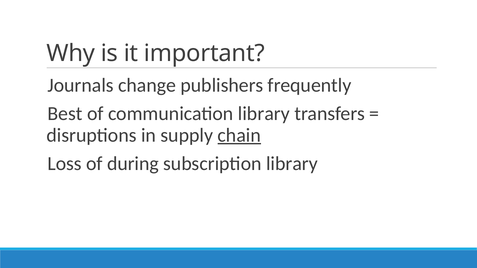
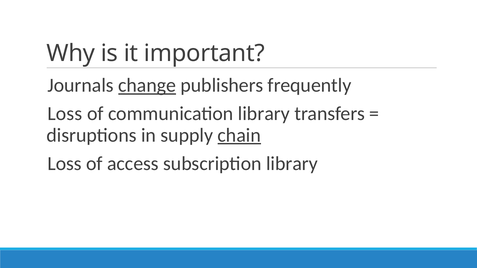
change underline: none -> present (147, 85)
Best: Best -> Loss (65, 114)
during: during -> access (133, 164)
